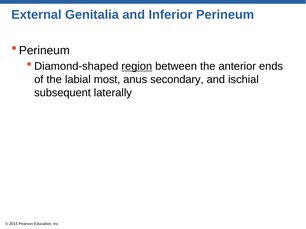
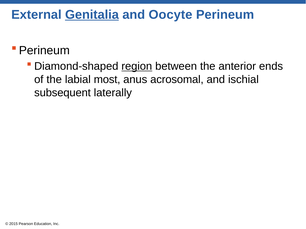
Genitalia underline: none -> present (92, 15)
Inferior: Inferior -> Oocyte (170, 15)
secondary: secondary -> acrosomal (177, 80)
